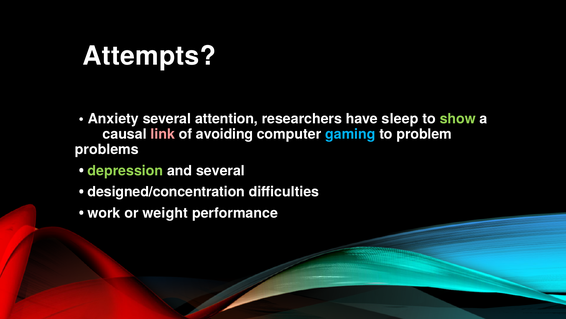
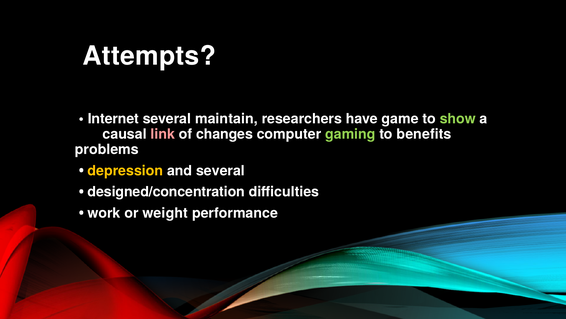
Anxiety: Anxiety -> Internet (113, 119)
attention: attention -> maintain (226, 119)
sleep: sleep -> game (400, 119)
avoiding: avoiding -> changes (225, 134)
gaming colour: light blue -> light green (350, 134)
problem: problem -> benefits (424, 134)
depression colour: light green -> yellow (125, 170)
